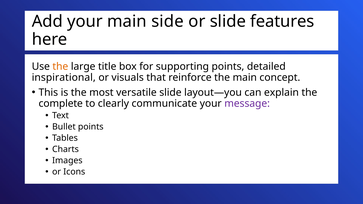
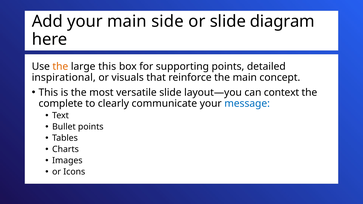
features: features -> diagram (282, 22)
large title: title -> this (107, 67)
explain: explain -> context (282, 92)
message colour: purple -> blue (247, 104)
